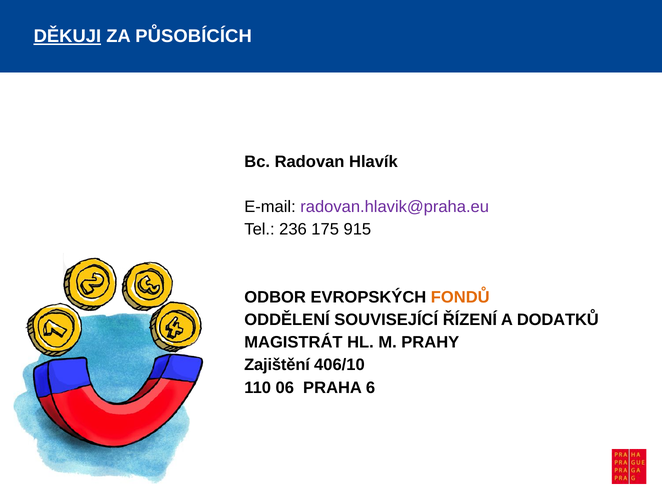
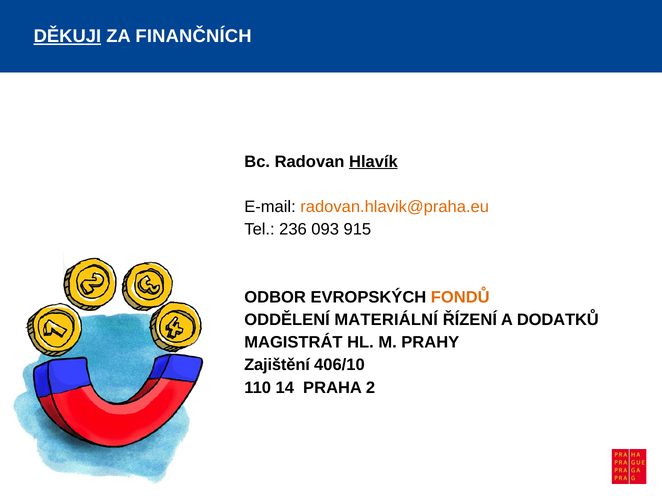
PŮSOBÍCÍCH: PŮSOBÍCÍCH -> FINANČNÍCH (194, 36)
Hlavík underline: none -> present (373, 162)
radovan.hlavik@praha.eu colour: purple -> orange (395, 207)
175: 175 -> 093 (325, 230)
SOUVISEJÍCÍ: SOUVISEJÍCÍ -> MATERIÁLNÍ (386, 320)
06: 06 -> 14 (285, 388)
6: 6 -> 2 (371, 388)
